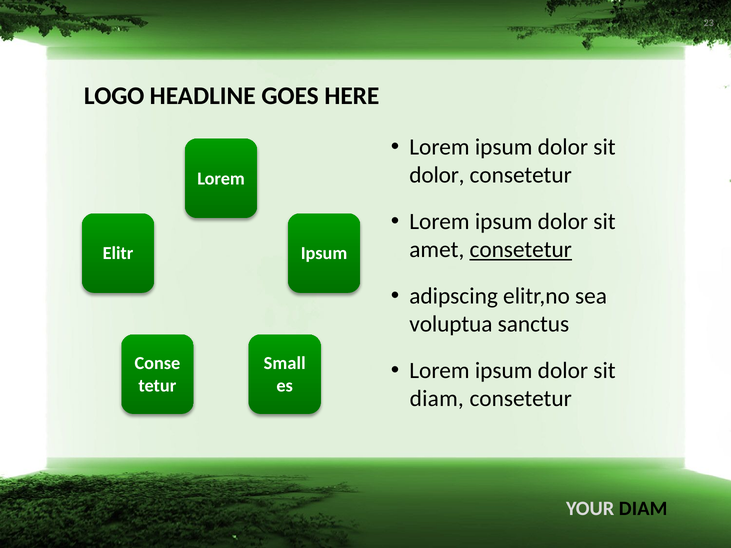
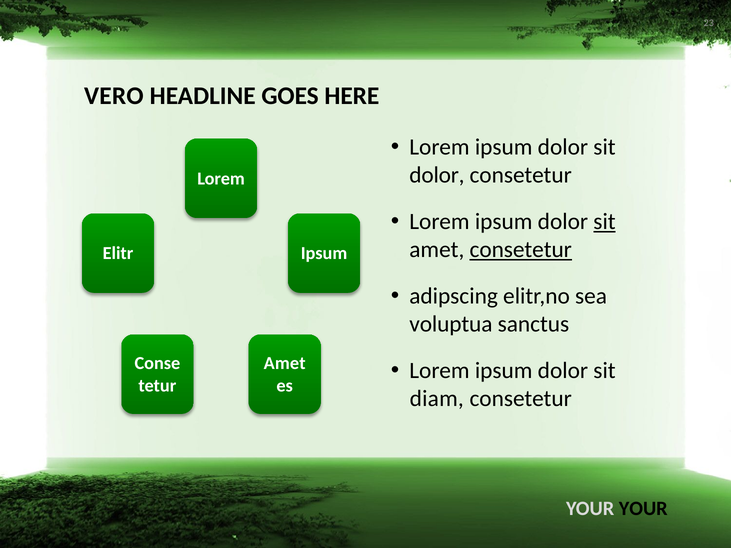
LOGO: LOGO -> VERO (114, 96)
sit underline: none -> present (605, 222)
Small: Small -> Amet (285, 363)
YOUR DIAM: DIAM -> YOUR (643, 509)
